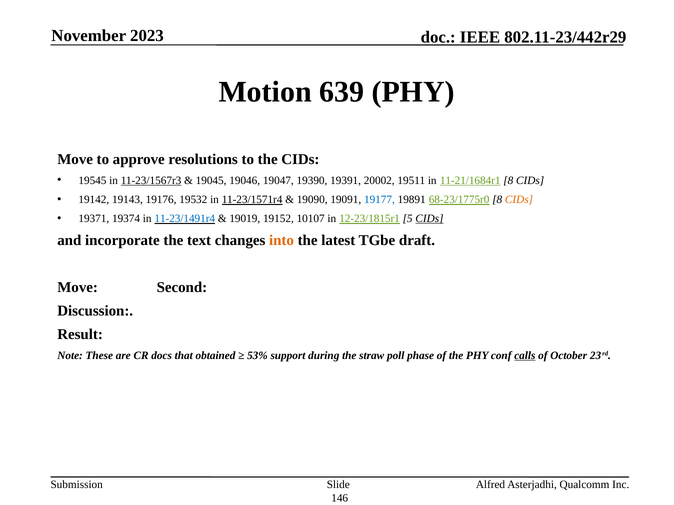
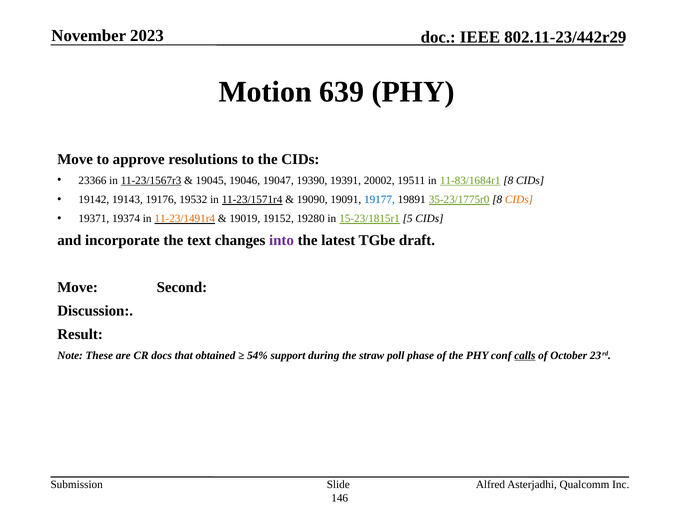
19545: 19545 -> 23366 (92, 181)
11-21/1684r1: 11-21/1684r1 -> 11-83/1684r1 (470, 181)
68-23/1775r0: 68-23/1775r0 -> 35-23/1775r0 (459, 200)
11-23/1491r4 colour: blue -> orange (185, 219)
10107: 10107 -> 19280 (311, 219)
12-23/1815r1: 12-23/1815r1 -> 15-23/1815r1 (370, 219)
CIDs underline: present -> none (429, 219)
into colour: orange -> purple (282, 240)
53%: 53% -> 54% (257, 356)
